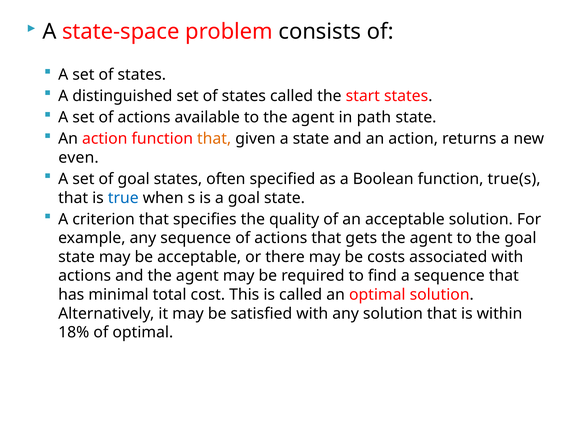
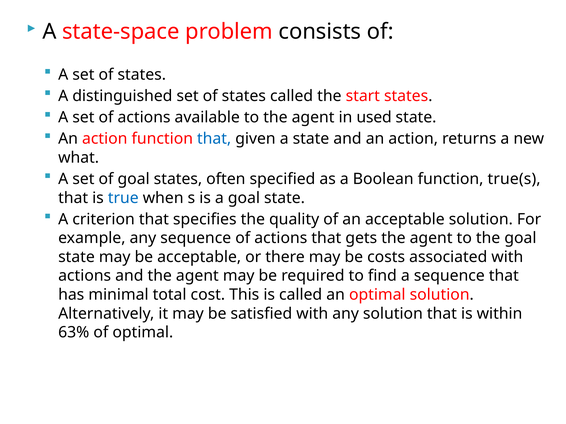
path: path -> used (374, 118)
that colour: orange -> blue (214, 139)
even: even -> what (79, 158)
18%: 18% -> 63% (74, 333)
